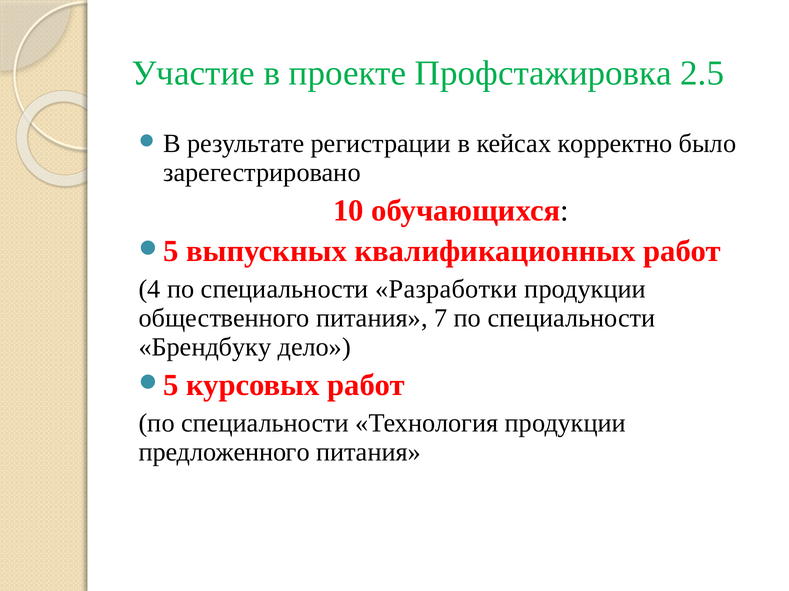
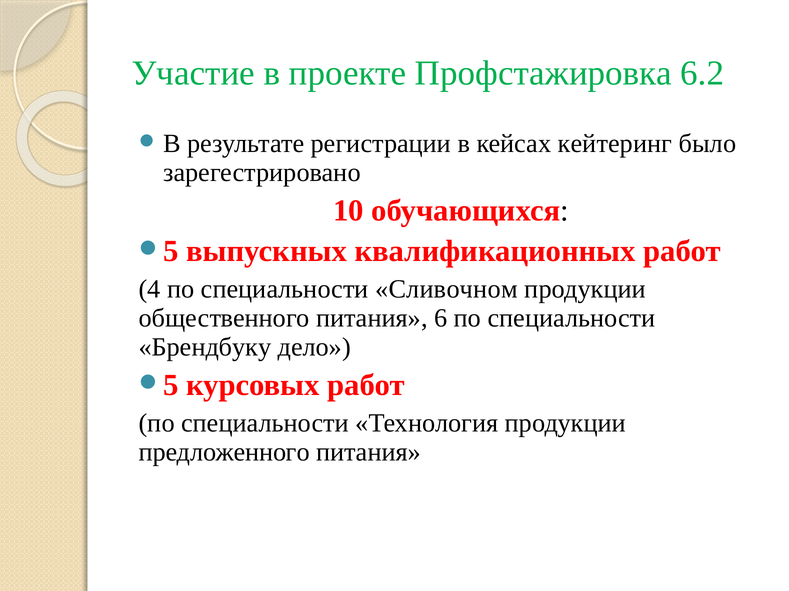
2.5: 2.5 -> 6.2 (702, 73)
корректно: корректно -> кейтеринг (615, 144)
Разработки: Разработки -> Сливочном (446, 289)
7: 7 -> 6 (441, 318)
